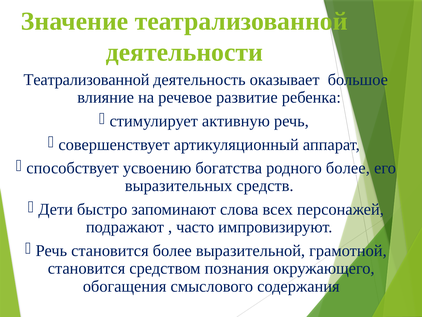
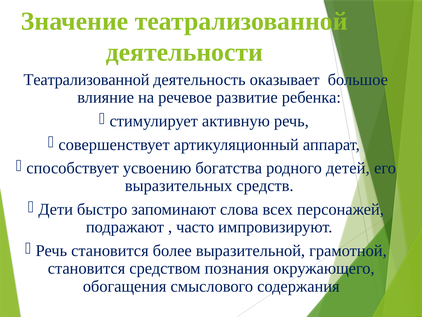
родного более: более -> детей (348, 168)
